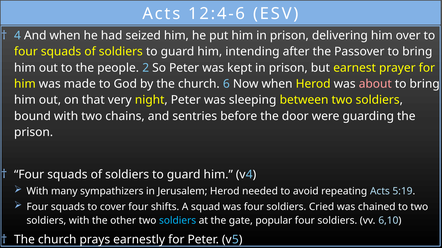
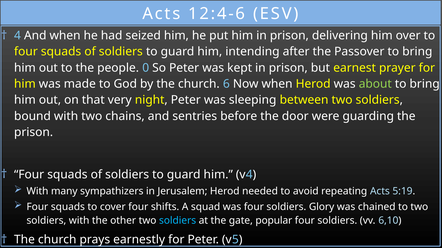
2: 2 -> 0 (146, 68)
about colour: pink -> light green (375, 84)
Cried: Cried -> Glory (322, 207)
